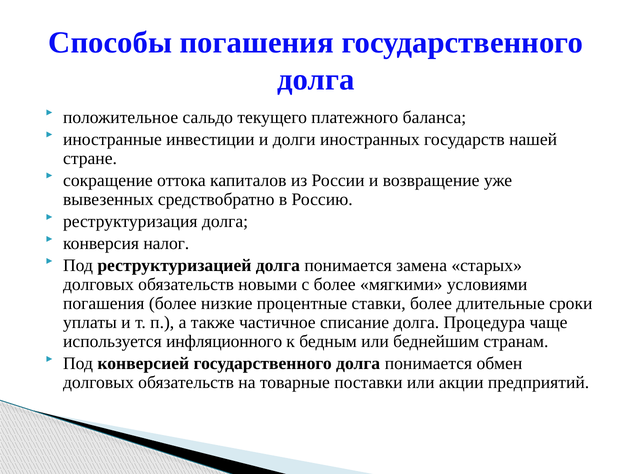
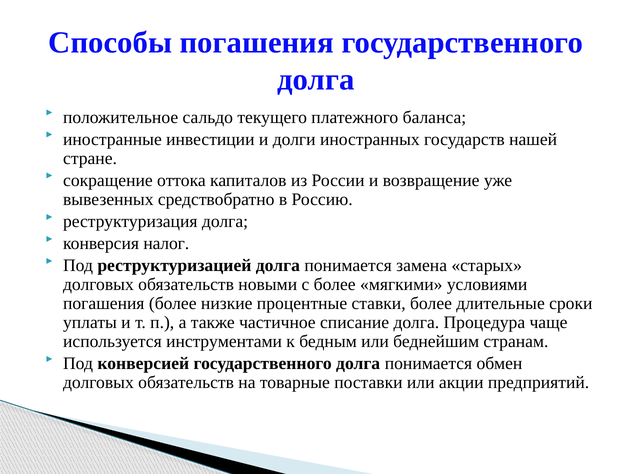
инфляционного: инфляционного -> инструментами (224, 342)
